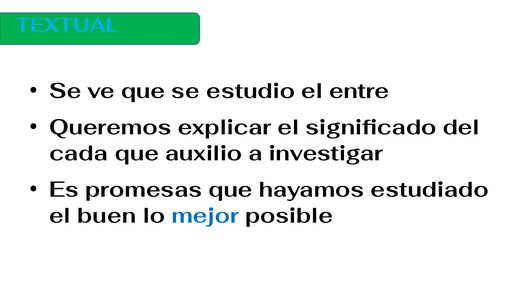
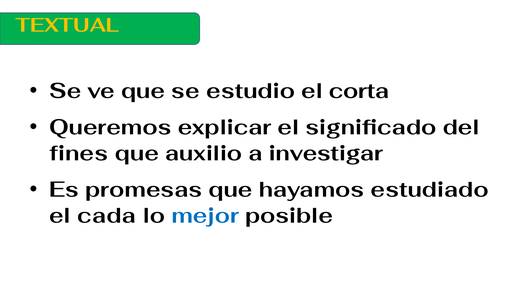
TEXTUAL colour: light blue -> yellow (67, 26)
entre: entre -> corta (359, 91)
cada: cada -> fines (79, 153)
buen: buen -> cada (107, 216)
